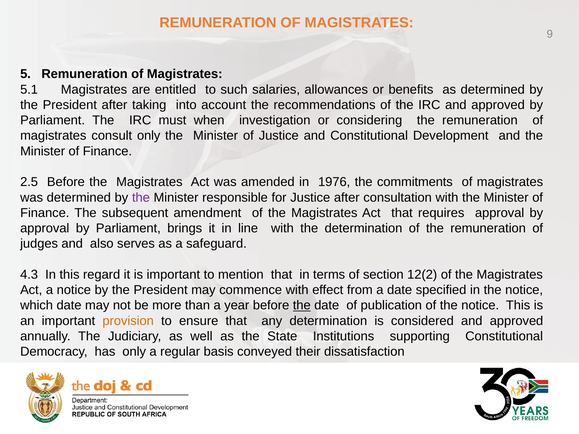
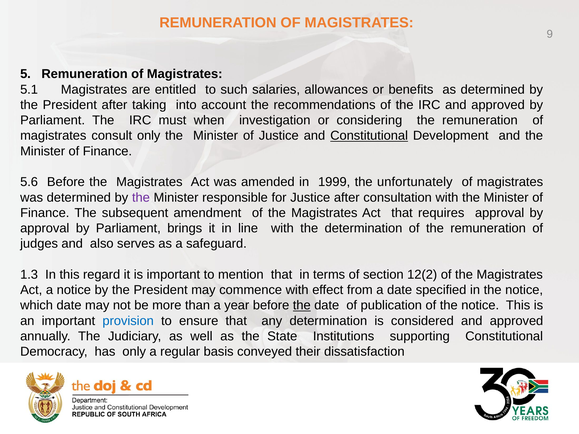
Constitutional underline: none -> present (369, 136)
2.5: 2.5 -> 5.6 (29, 182)
1976: 1976 -> 1999 (334, 182)
commitments: commitments -> unfortunately (415, 182)
4.3: 4.3 -> 1.3 (29, 275)
provision colour: orange -> blue (128, 321)
